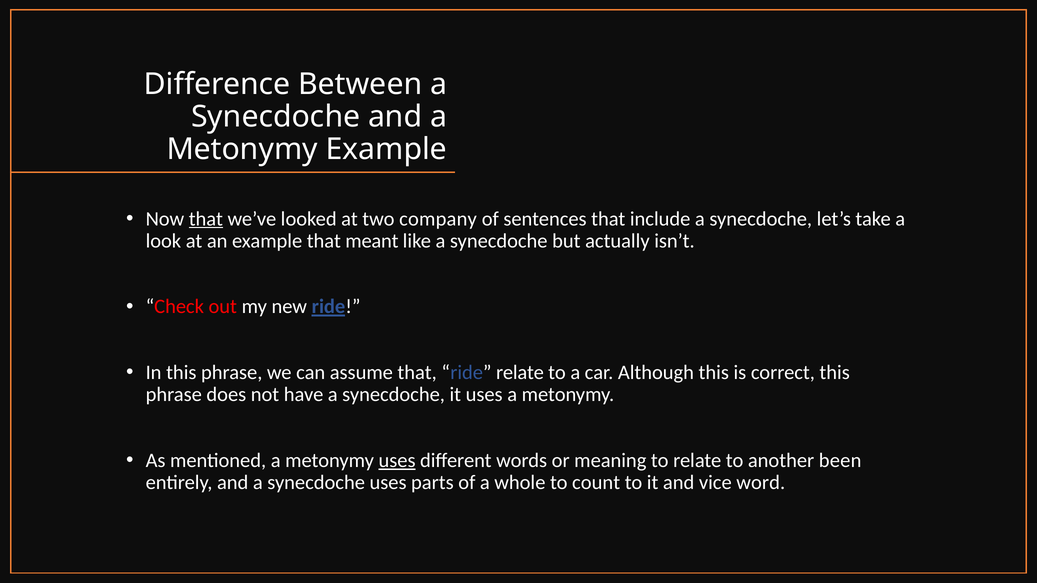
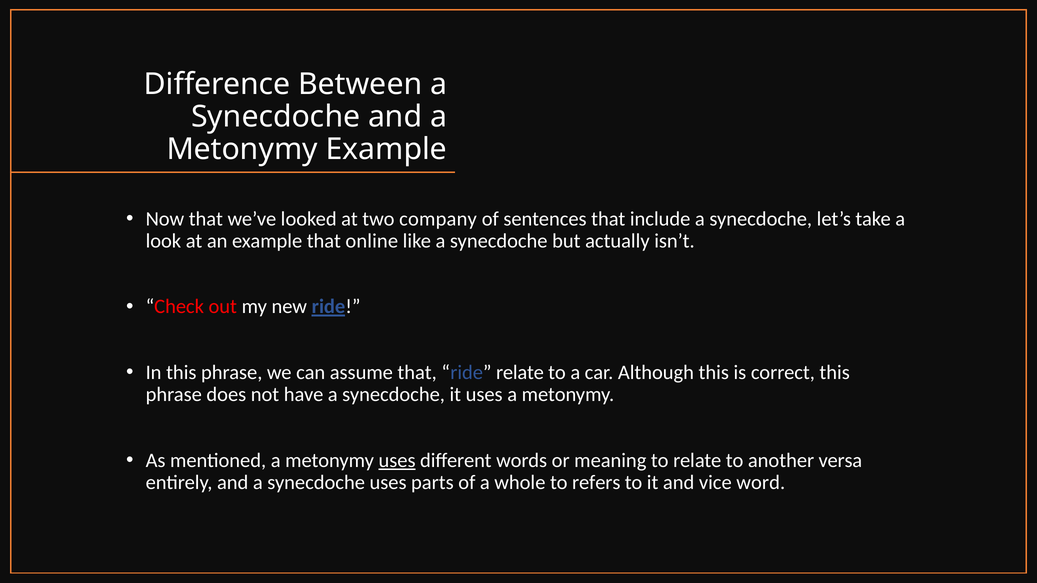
that underline: present -> none (206, 219)
meant: meant -> online (372, 241)
been: been -> versa (840, 461)
count: count -> refers (596, 483)
